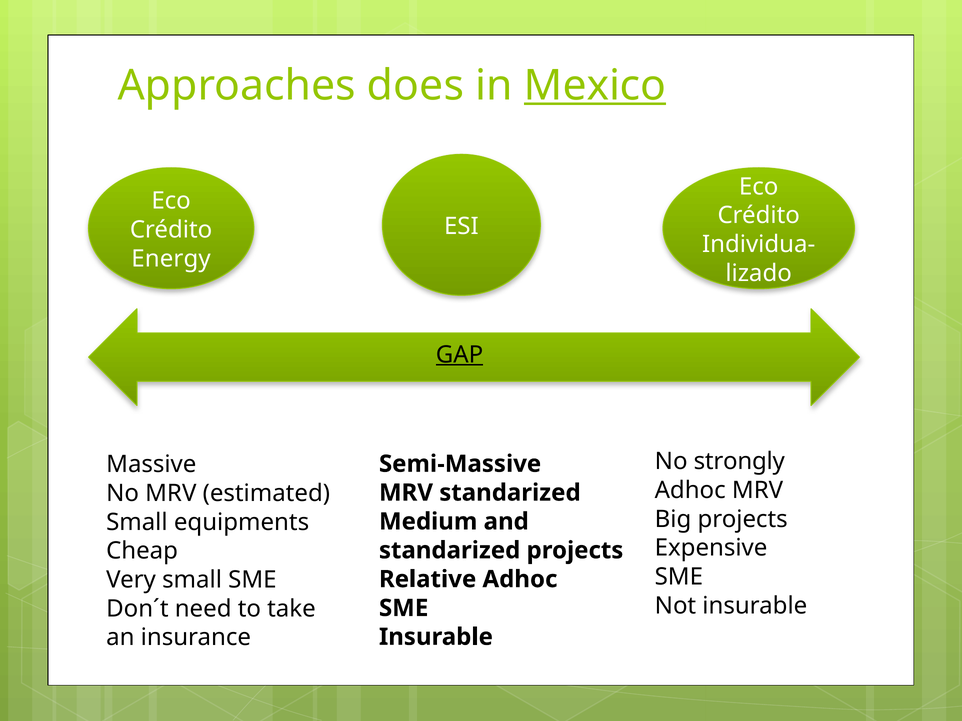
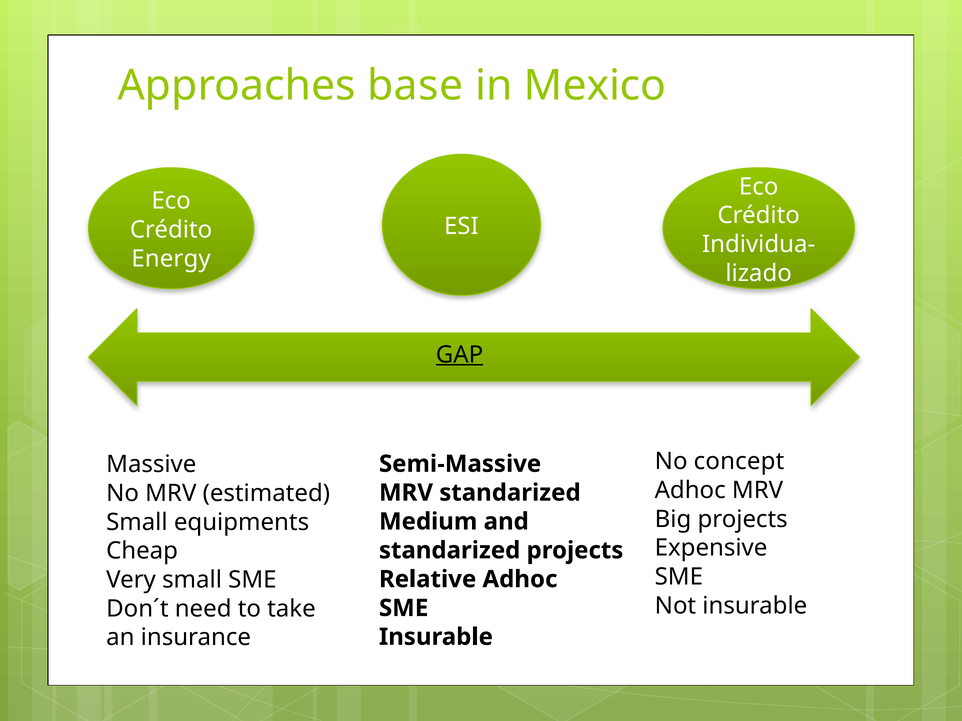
does: does -> base (415, 86)
Mexico underline: present -> none (595, 86)
strongly: strongly -> concept (739, 462)
